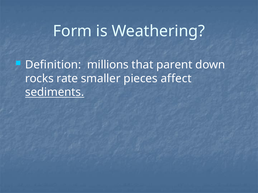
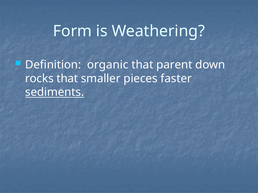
millions: millions -> organic (108, 65)
rocks rate: rate -> that (67, 79)
affect: affect -> faster (176, 79)
